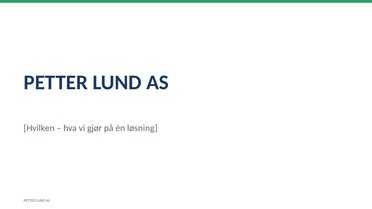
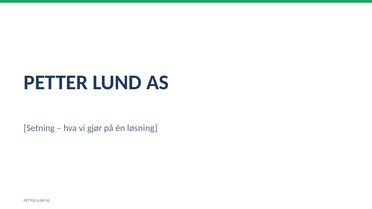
Hvilken: Hvilken -> Setning (39, 128)
